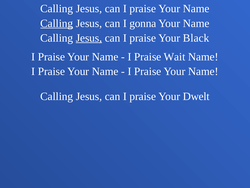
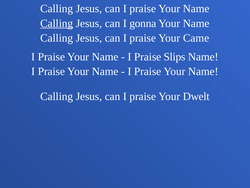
Jesus underline: present -> none (89, 38)
Black: Black -> Came (196, 38)
Wait: Wait -> Slips (175, 57)
